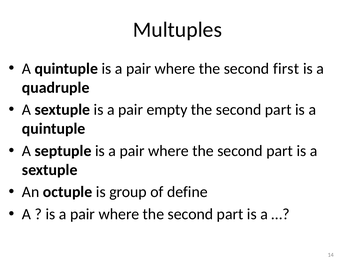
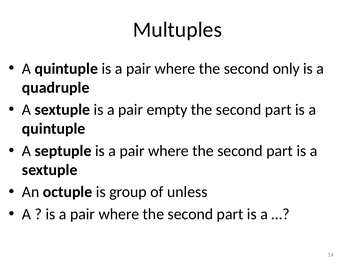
first: first -> only (286, 68)
define: define -> unless (187, 191)
